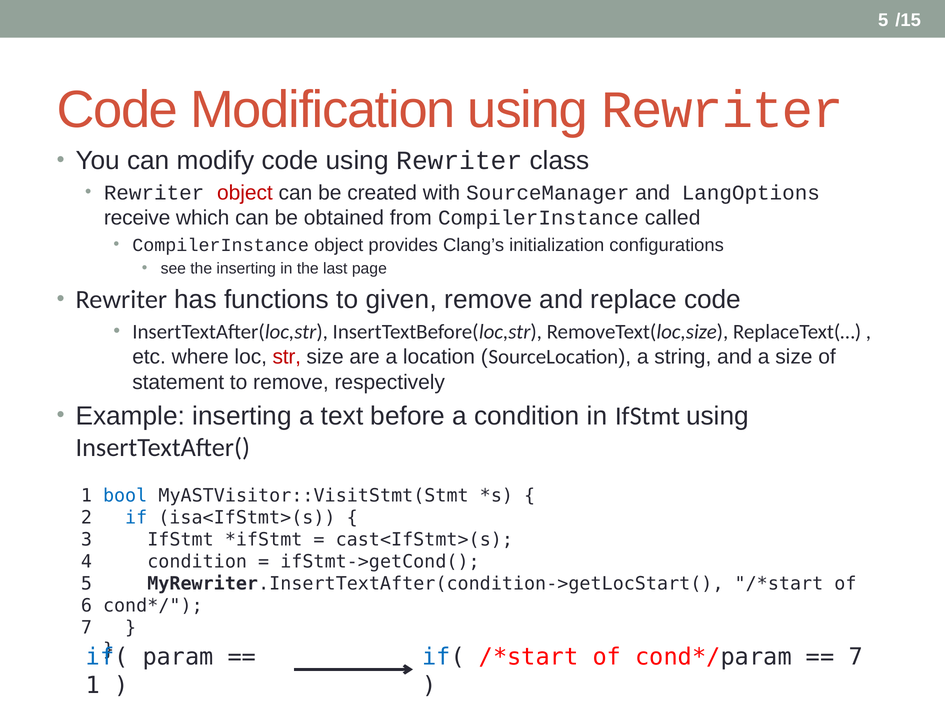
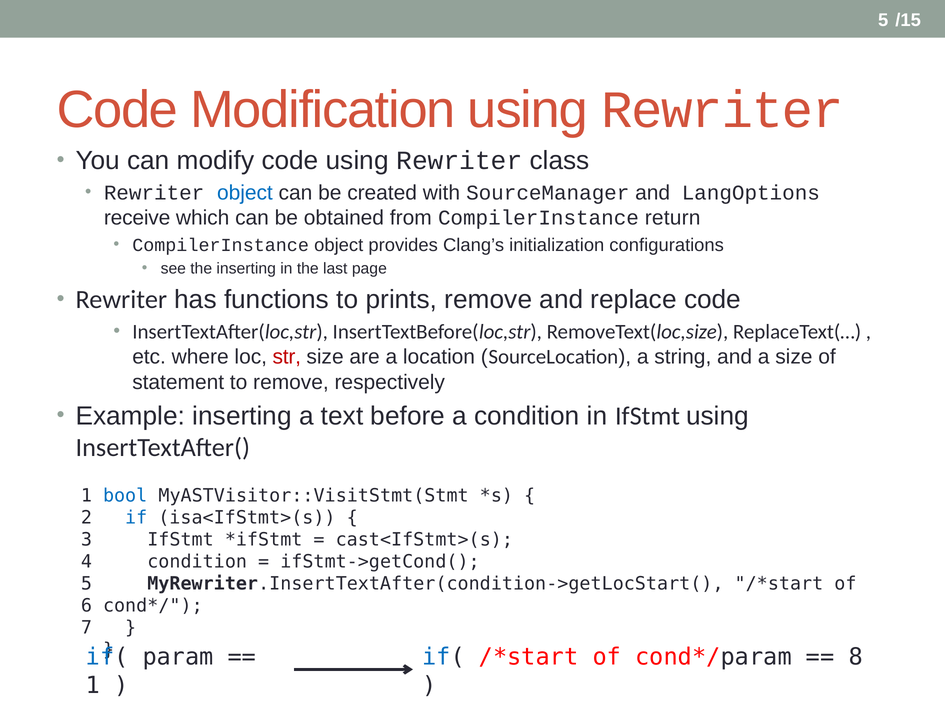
object colour: red -> blue (245, 193)
called: called -> return (673, 218)
given: given -> prints (401, 300)
7: 7 -> 8 (856, 658)
